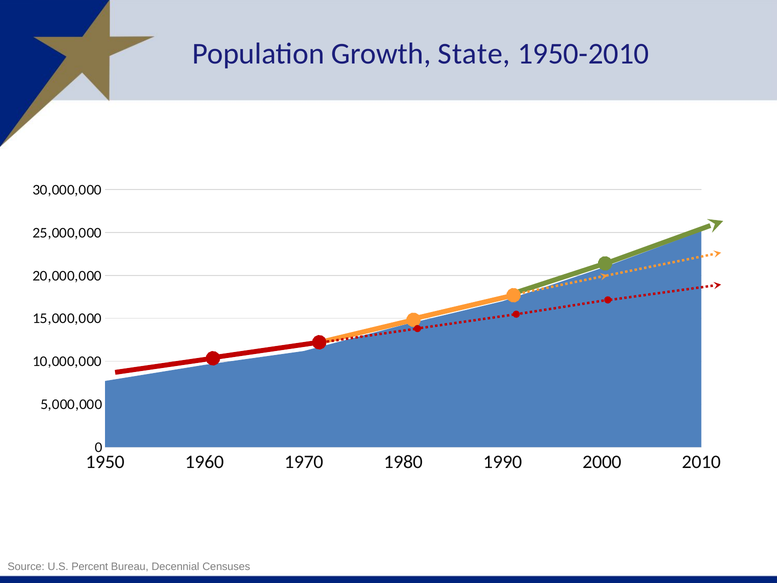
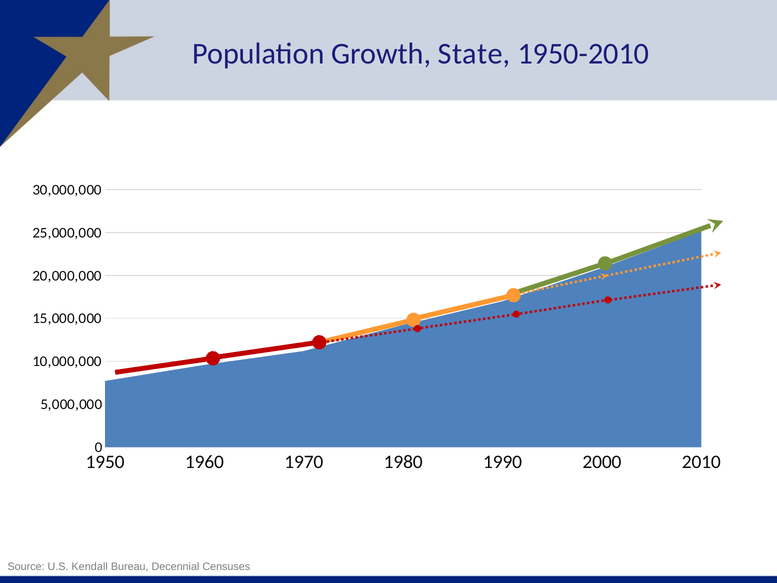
Percent: Percent -> Kendall (90, 567)
